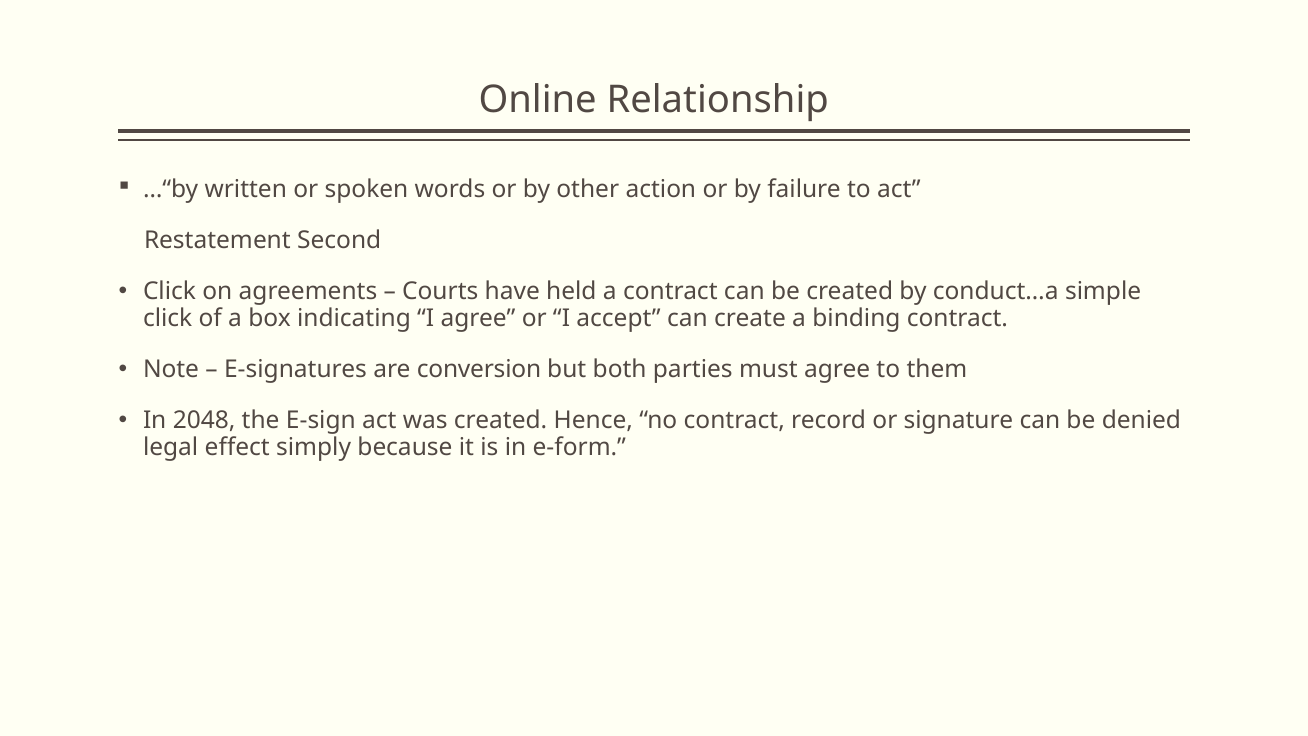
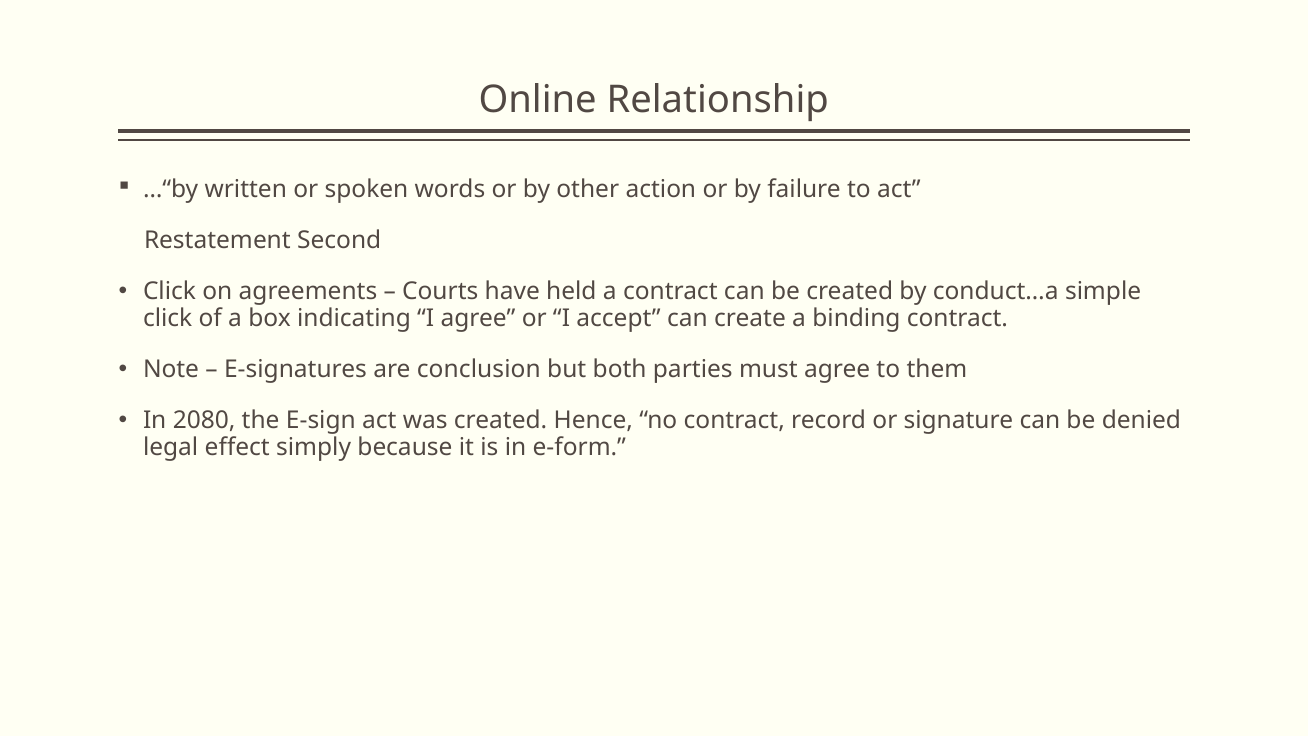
conversion: conversion -> conclusion (479, 369)
2048: 2048 -> 2080 (204, 420)
